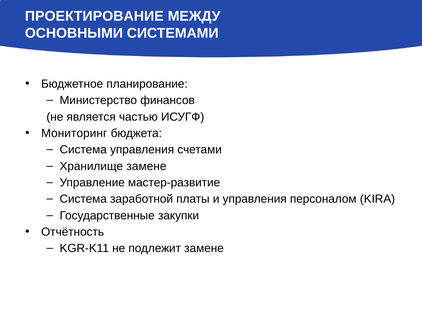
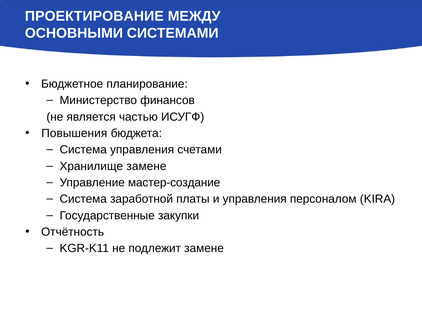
Мониторинг: Мониторинг -> Повышения (74, 133)
мастер-развитие: мастер-развитие -> мастер-создание (174, 182)
